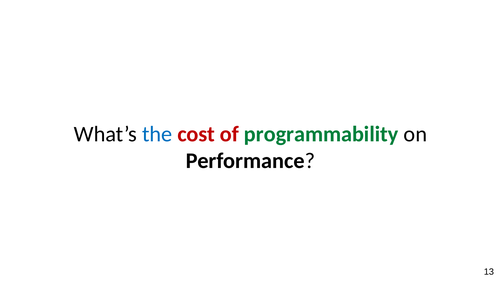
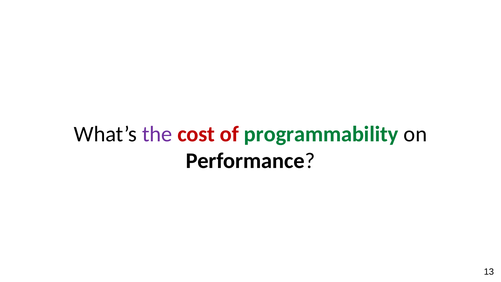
the colour: blue -> purple (157, 134)
